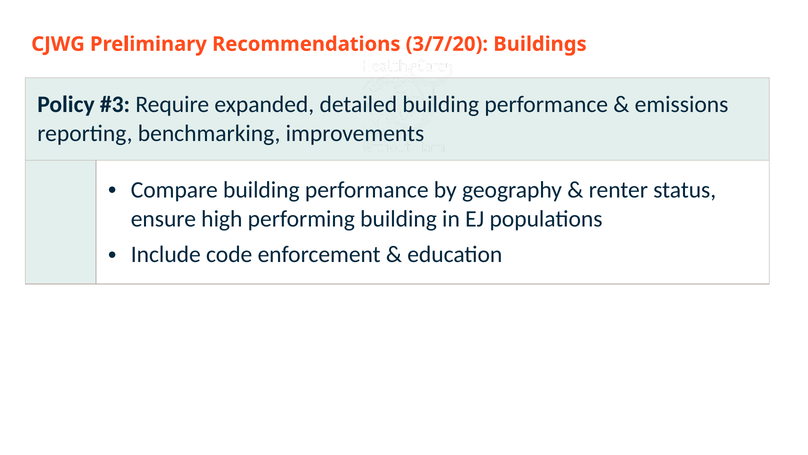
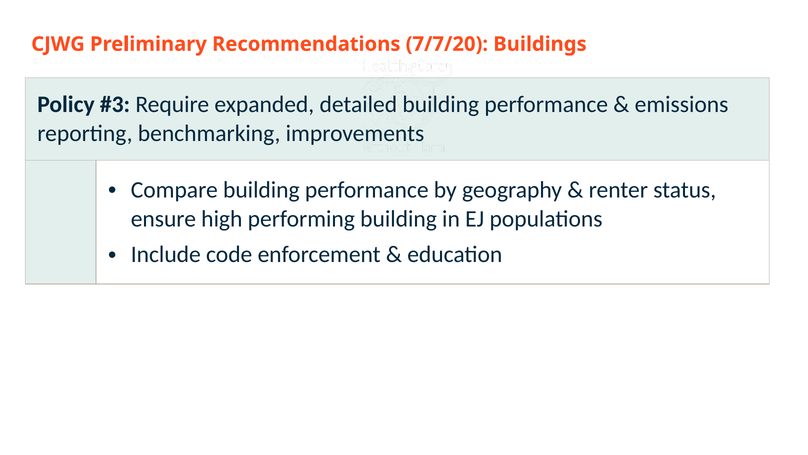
3/7/20: 3/7/20 -> 7/7/20 (447, 44)
